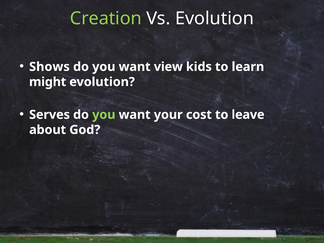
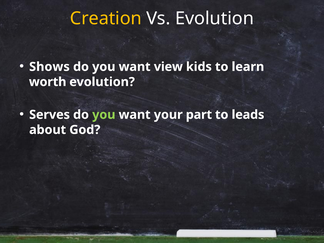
Creation colour: light green -> yellow (106, 19)
might: might -> worth (48, 82)
cost: cost -> part (199, 115)
leave: leave -> leads (248, 115)
